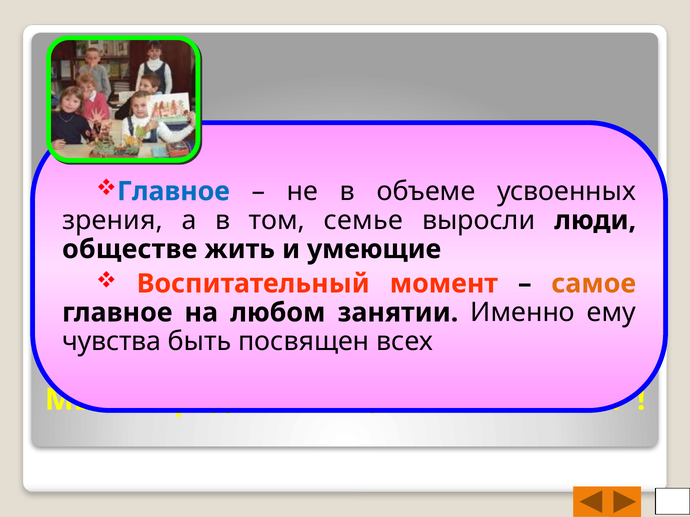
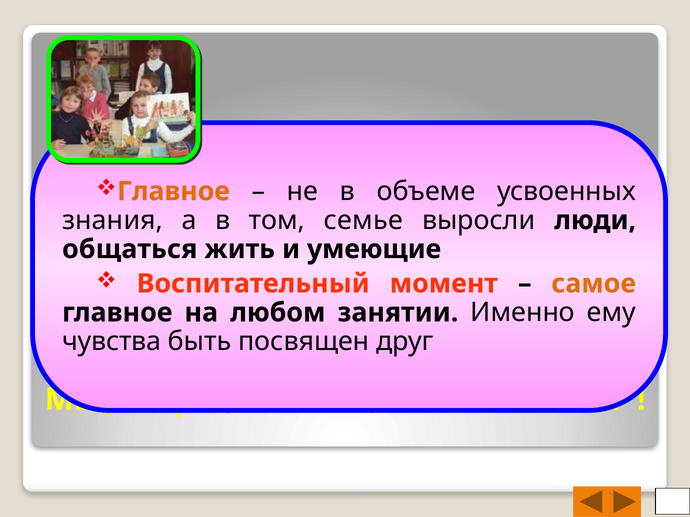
Главное colour: blue -> orange (173, 192)
зрения: зрения -> знания (113, 221)
обществе: обществе -> общаться (130, 249)
всех: всех -> друг (405, 342)
